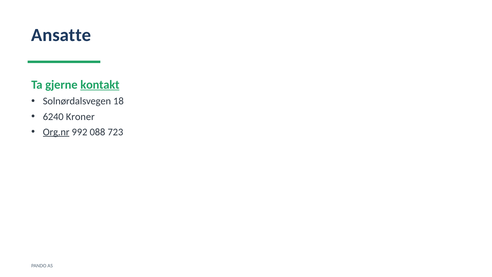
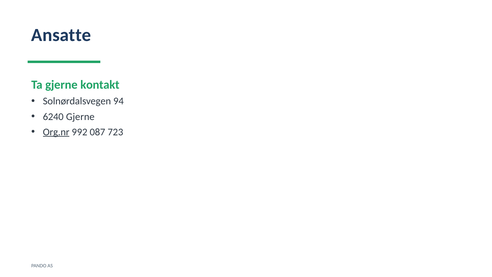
kontakt underline: present -> none (100, 85)
18: 18 -> 94 (119, 101)
6240 Kroner: Kroner -> Gjerne (80, 117)
088: 088 -> 087 (97, 132)
